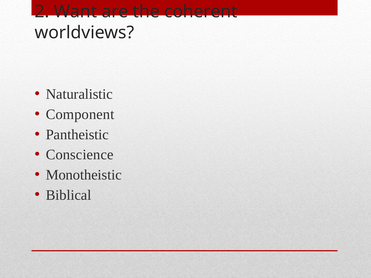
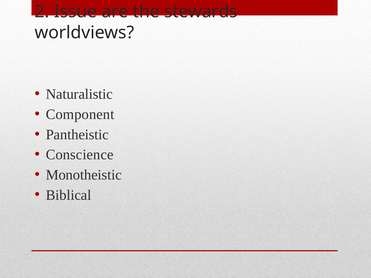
Want: Want -> Issue (75, 12)
coherent: coherent -> stewards (201, 12)
